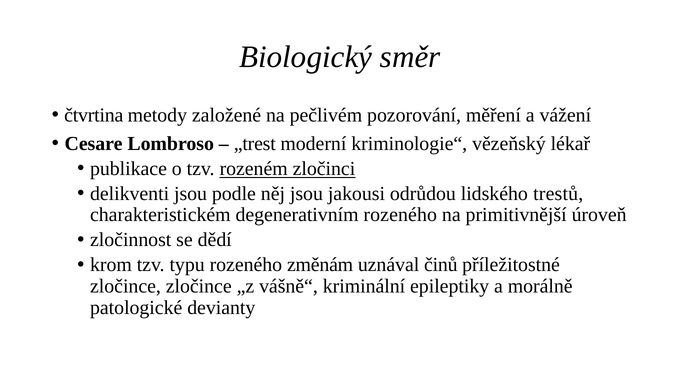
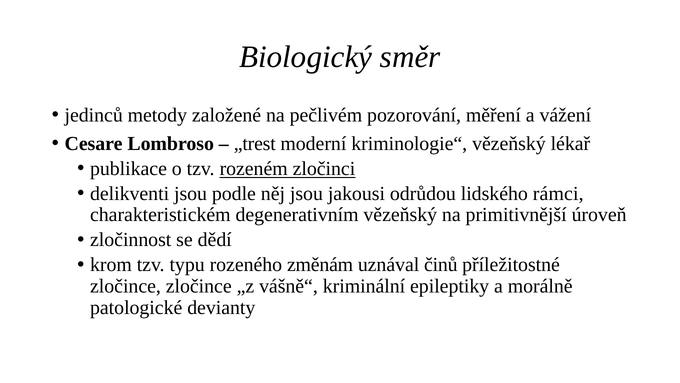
čtvrtina: čtvrtina -> jedinců (94, 115)
trestů: trestů -> rámci (558, 193)
degenerativním rozeného: rozeného -> vězeňský (400, 215)
